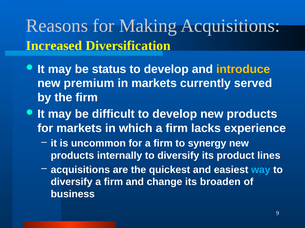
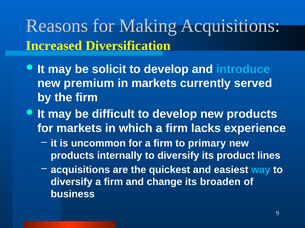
status: status -> solicit (109, 69)
introduce colour: yellow -> light blue (243, 69)
synergy: synergy -> primary (207, 144)
